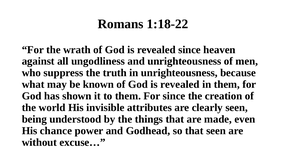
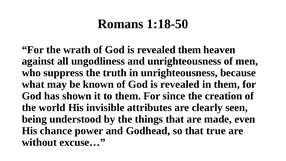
1:18-22: 1:18-22 -> 1:18-50 (167, 24)
revealed since: since -> them (190, 50)
that seen: seen -> true (216, 131)
